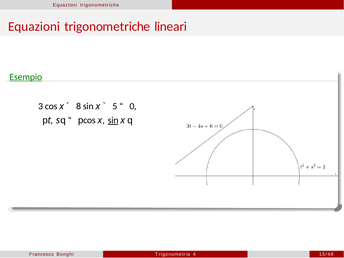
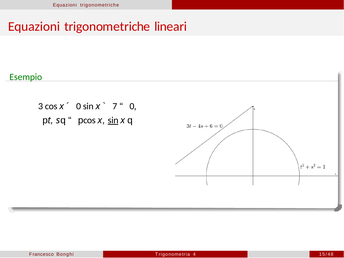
Esempio underline: present -> none (26, 77)
8: 8 -> 0 (79, 106)
5: 5 -> 7 (115, 106)
